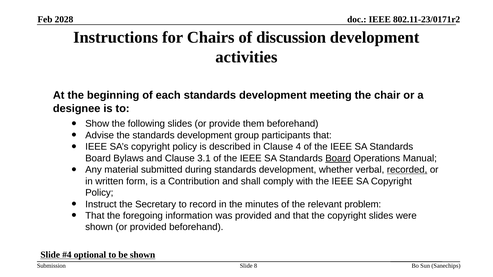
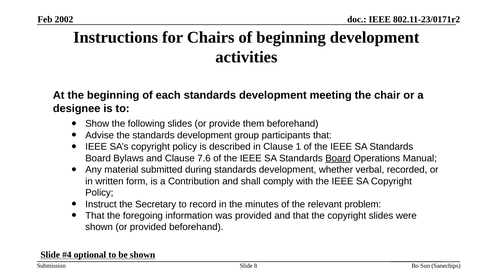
2028: 2028 -> 2002 (64, 20)
of discussion: discussion -> beginning (291, 38)
4: 4 -> 1 (298, 147)
3.1: 3.1 -> 7.6 (204, 158)
recorded underline: present -> none (407, 170)
